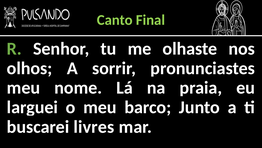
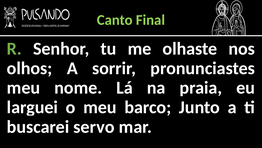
livres: livres -> servo (94, 126)
